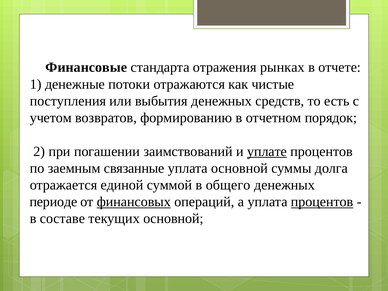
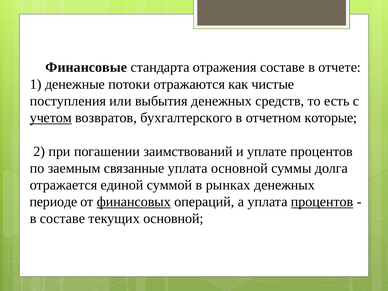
отражения рынках: рынках -> составе (282, 67)
учетом underline: none -> present (51, 118)
формированию: формированию -> бухгалтерского (186, 118)
порядок: порядок -> которые (331, 118)
уплате underline: present -> none (267, 151)
общего: общего -> рынках (228, 185)
